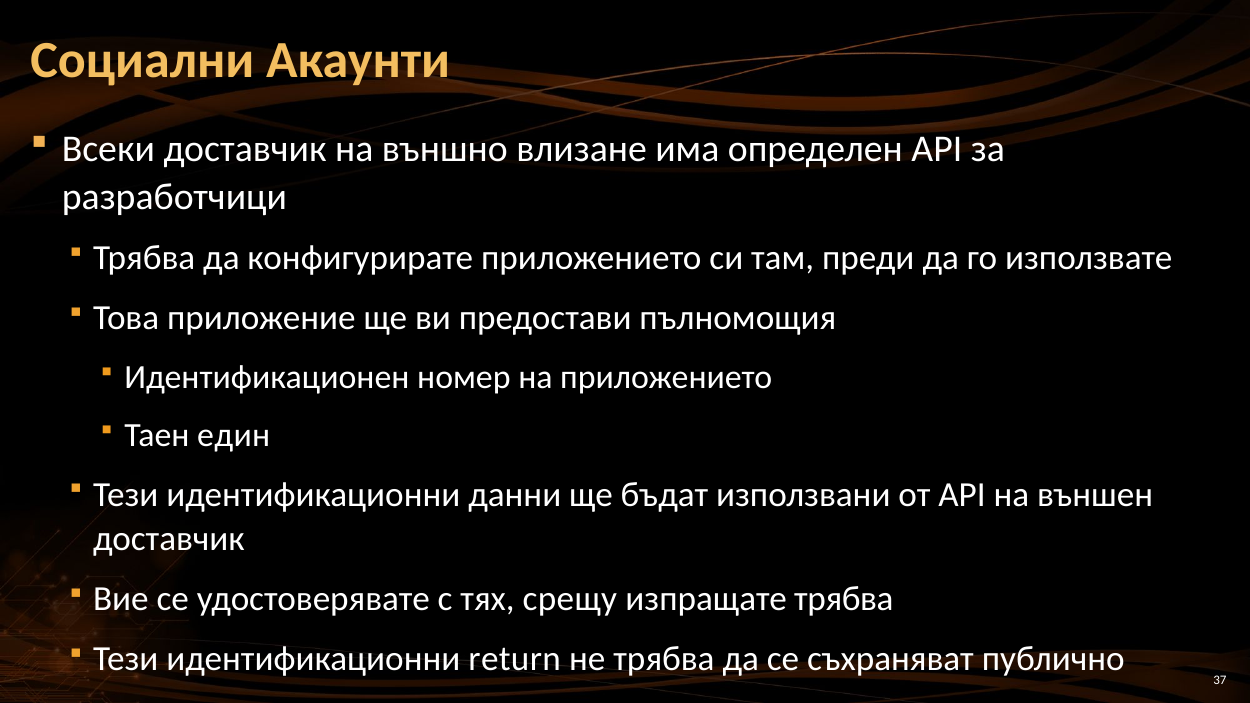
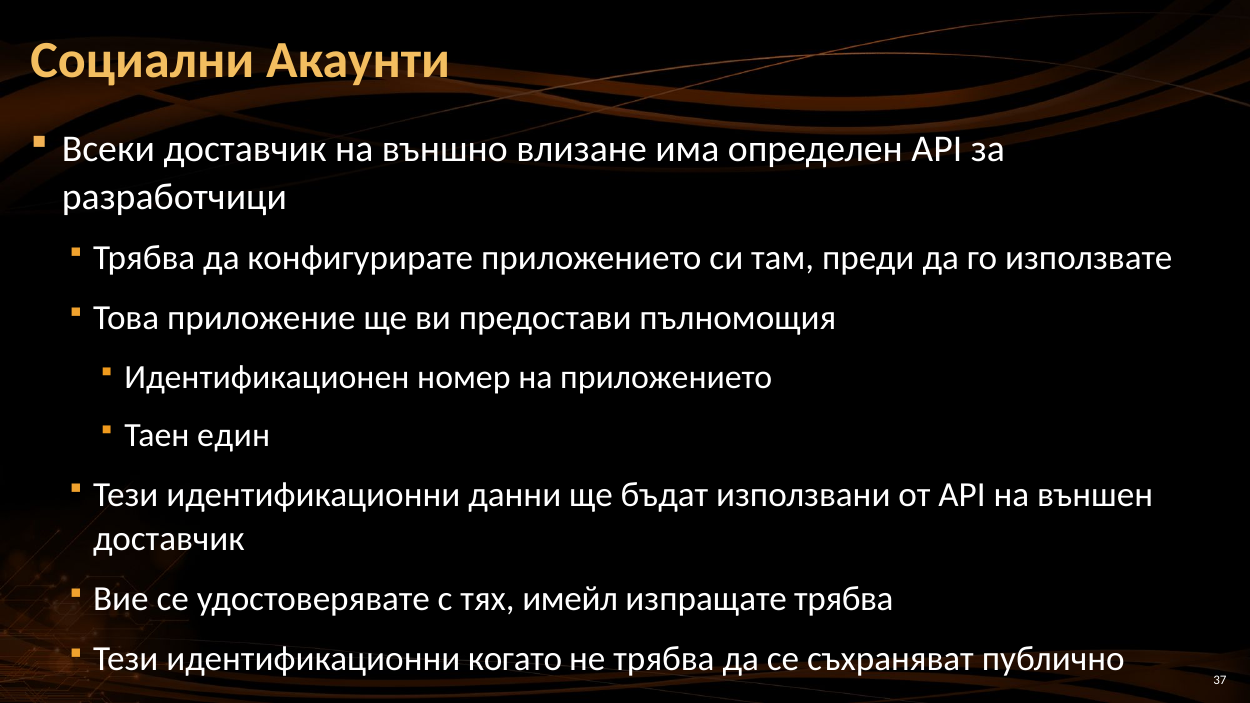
срещу: срещу -> имейл (570, 599)
return: return -> когато (515, 659)
